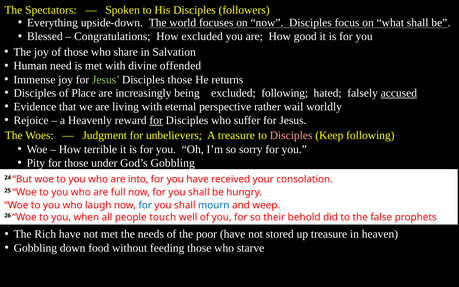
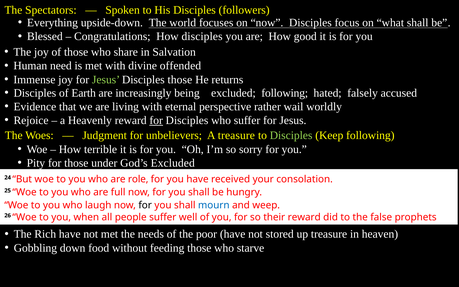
How excluded: excluded -> disciples (202, 37)
Place: Place -> Earth (84, 93)
accused underline: present -> none (399, 93)
Disciples colour: pink -> light green (291, 135)
God’s Gobbling: Gobbling -> Excluded (173, 163)
into: into -> role (138, 179)
for colour: blue -> black (145, 205)
people touch: touch -> suffer (163, 217)
their behold: behold -> reward (304, 217)
